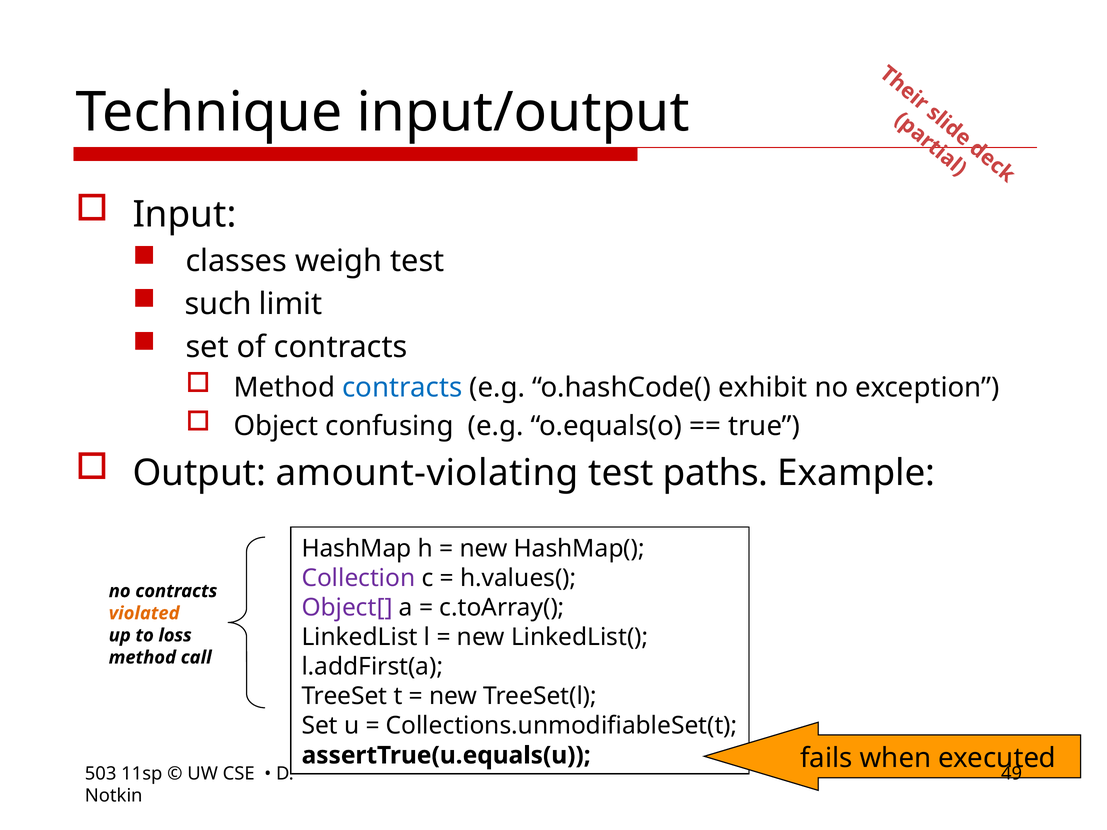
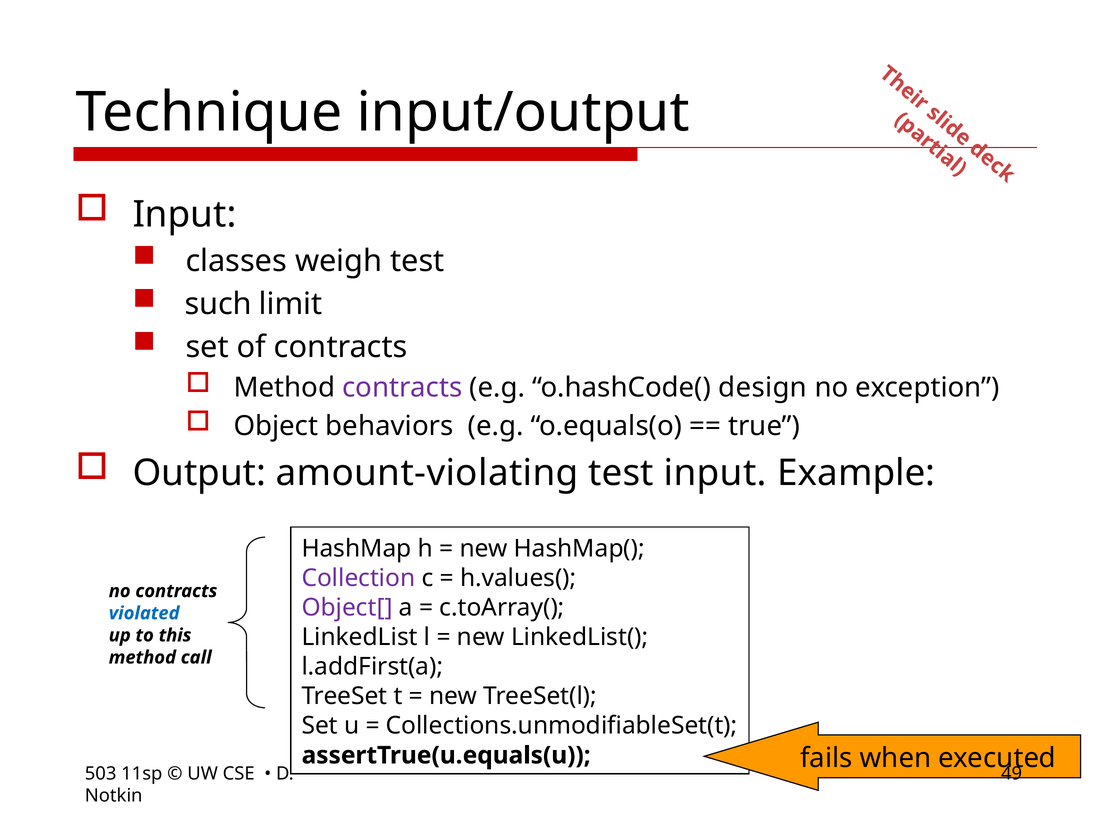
contracts colour: blue -> purple (402, 388)
exhibit: exhibit -> design (763, 388)
confusing: confusing -> behaviors (389, 426)
test paths: paths -> input (715, 473)
violated colour: orange -> blue (144, 613)
loss: loss -> this (175, 636)
